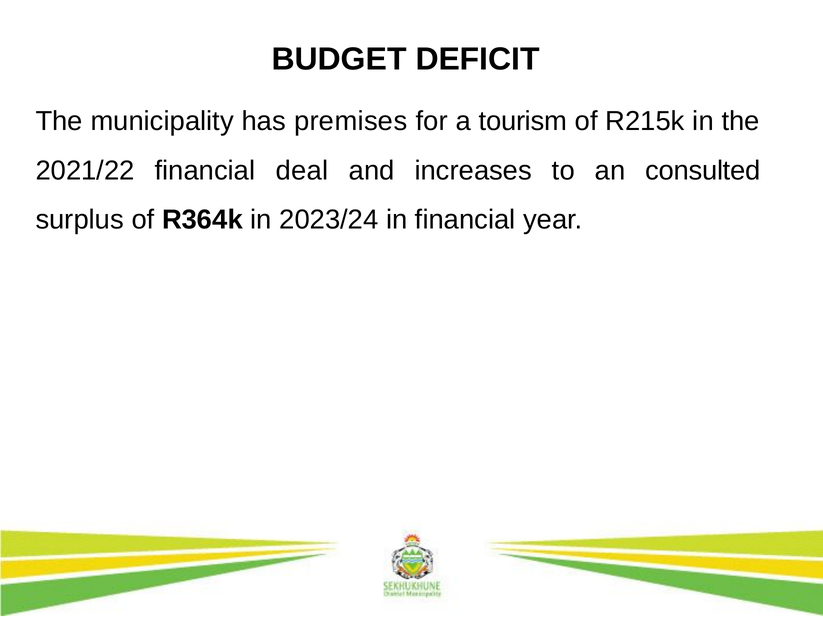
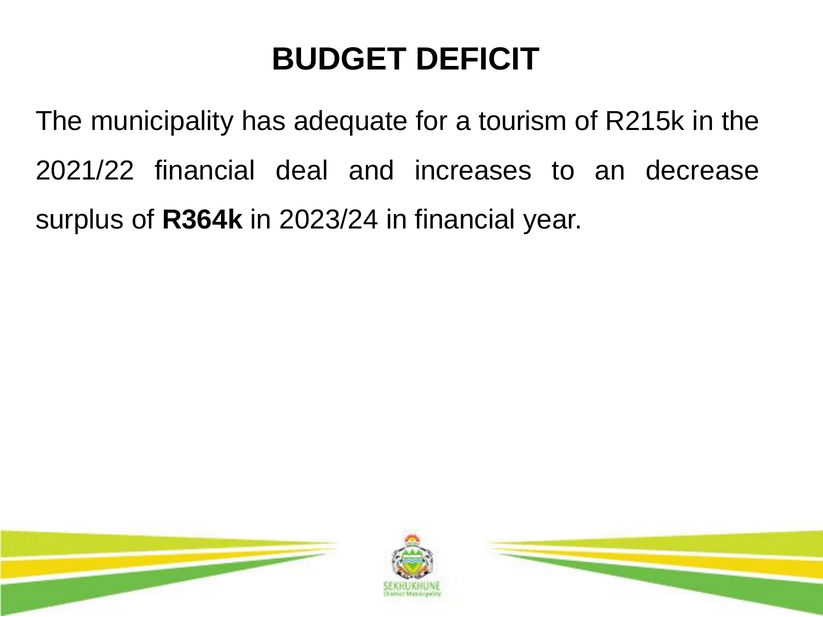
premises: premises -> adequate (351, 121)
consulted: consulted -> decrease (703, 171)
